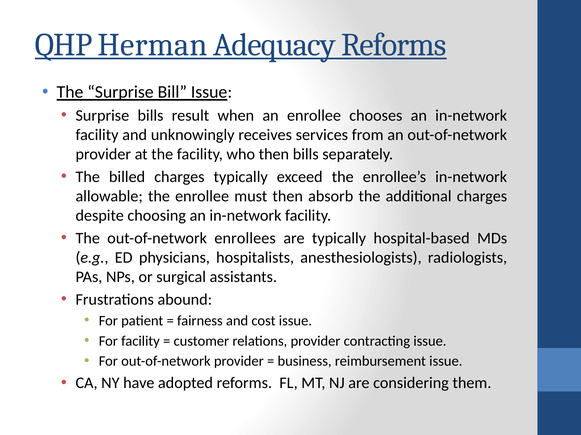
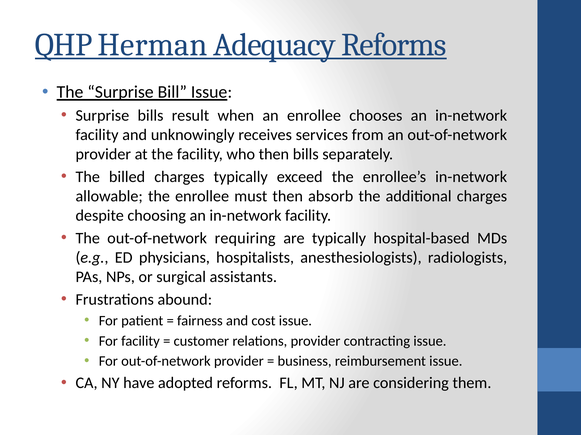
enrollees: enrollees -> requiring (245, 239)
